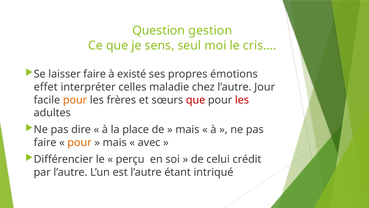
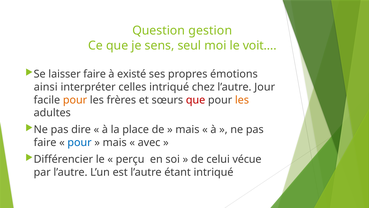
cris…: cris… -> voit… (260, 45)
effet: effet -> ainsi (46, 87)
celles maladie: maladie -> intriqué (169, 87)
les colour: red -> orange (242, 100)
pour colour: orange -> blue (80, 142)
crédit: crédit -> vécue (247, 159)
